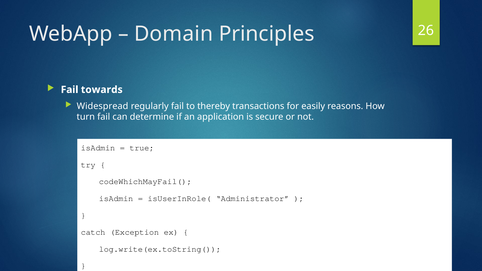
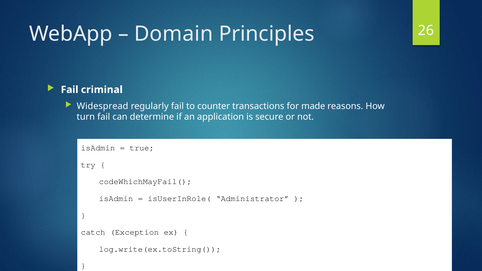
towards: towards -> criminal (102, 90)
thereby: thereby -> counter (214, 106)
easily: easily -> made (313, 106)
